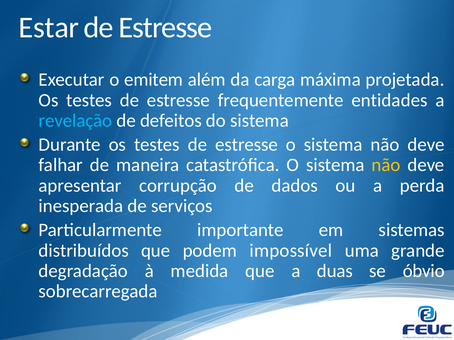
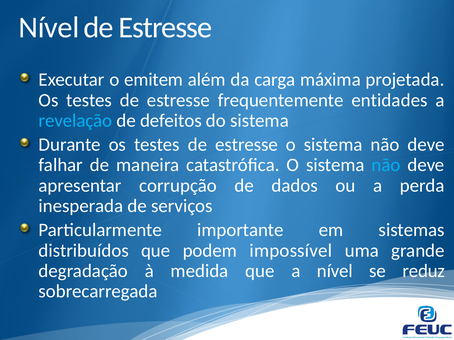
Estar: Estar -> Nível (49, 28)
não colour: yellow -> light blue (386, 165)
a duas: duas -> nível (335, 271)
óbvio: óbvio -> reduz (424, 271)
